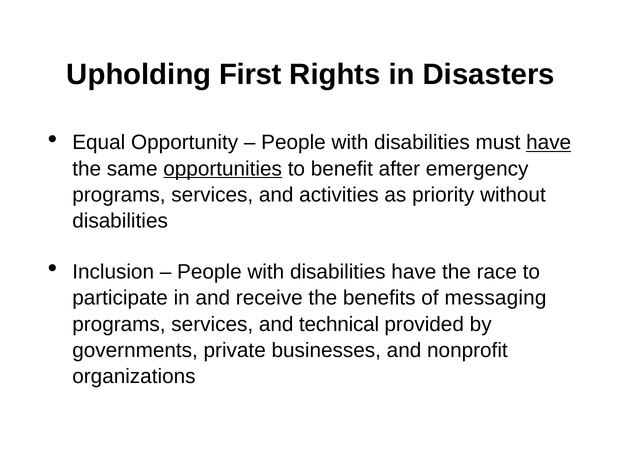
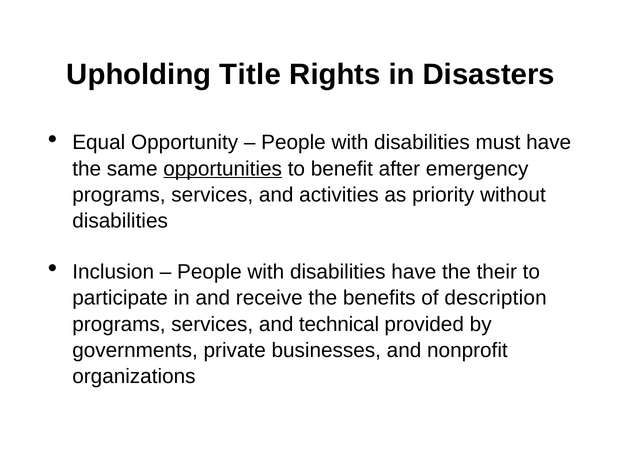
First: First -> Title (250, 74)
have underline: present -> none (549, 142)
race: race -> their (497, 272)
messaging: messaging -> description (496, 298)
